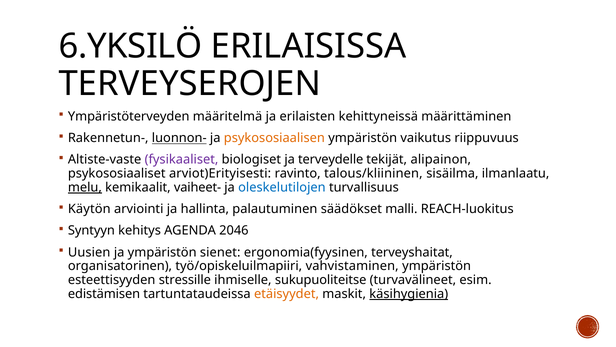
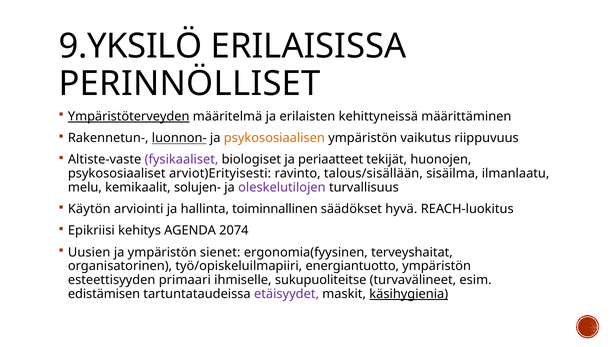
6.YKSILÖ: 6.YKSILÖ -> 9.YKSILÖ (130, 46)
TERVEYSEROJEN: TERVEYSEROJEN -> PERINNÖLLISET (190, 84)
Ympäristöterveyden underline: none -> present (129, 116)
terveydelle: terveydelle -> periaatteet (331, 160)
alipainon: alipainon -> huonojen (441, 160)
talous/kliininen: talous/kliininen -> talous/sisällään (373, 173)
melu underline: present -> none (85, 187)
vaiheet-: vaiheet- -> solujen- (198, 187)
oleskelutilojen colour: blue -> purple (282, 187)
palautuminen: palautuminen -> toiminnallinen (275, 209)
malli: malli -> hyvä (401, 209)
Syntyyn: Syntyyn -> Epikriisi (91, 230)
2046: 2046 -> 2074 (234, 230)
vahvistaminen: vahvistaminen -> energiantuotto (352, 266)
stressille: stressille -> primaari (185, 280)
etäisyydet colour: orange -> purple (287, 294)
